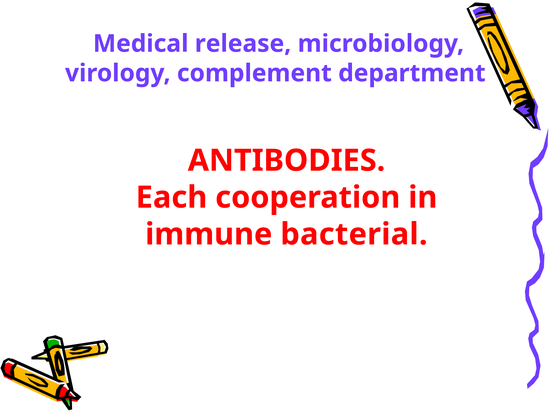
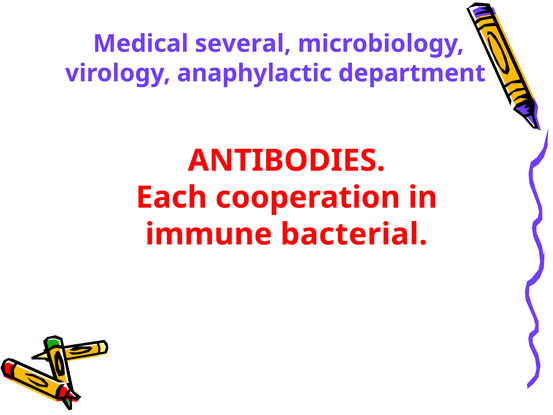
release: release -> several (243, 44)
complement: complement -> anaphylactic (254, 73)
